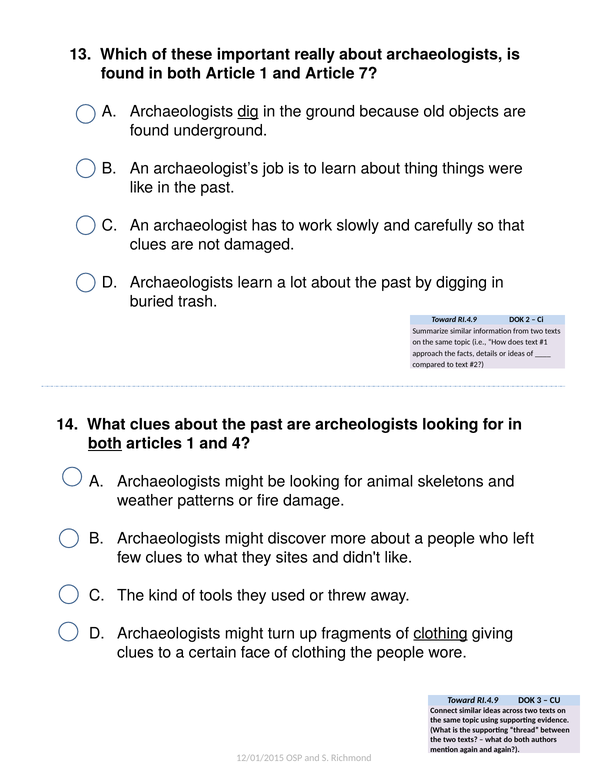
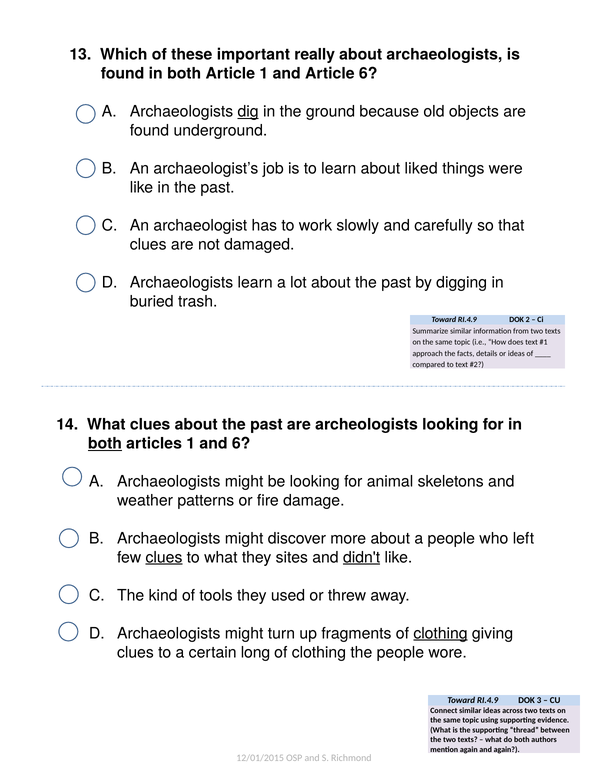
Article 7: 7 -> 6 (368, 74)
thing: thing -> liked (421, 169)
and 4: 4 -> 6 (241, 444)
clues underline: none -> present (164, 558)
didn't underline: none -> present (362, 558)
face: face -> long (255, 653)
